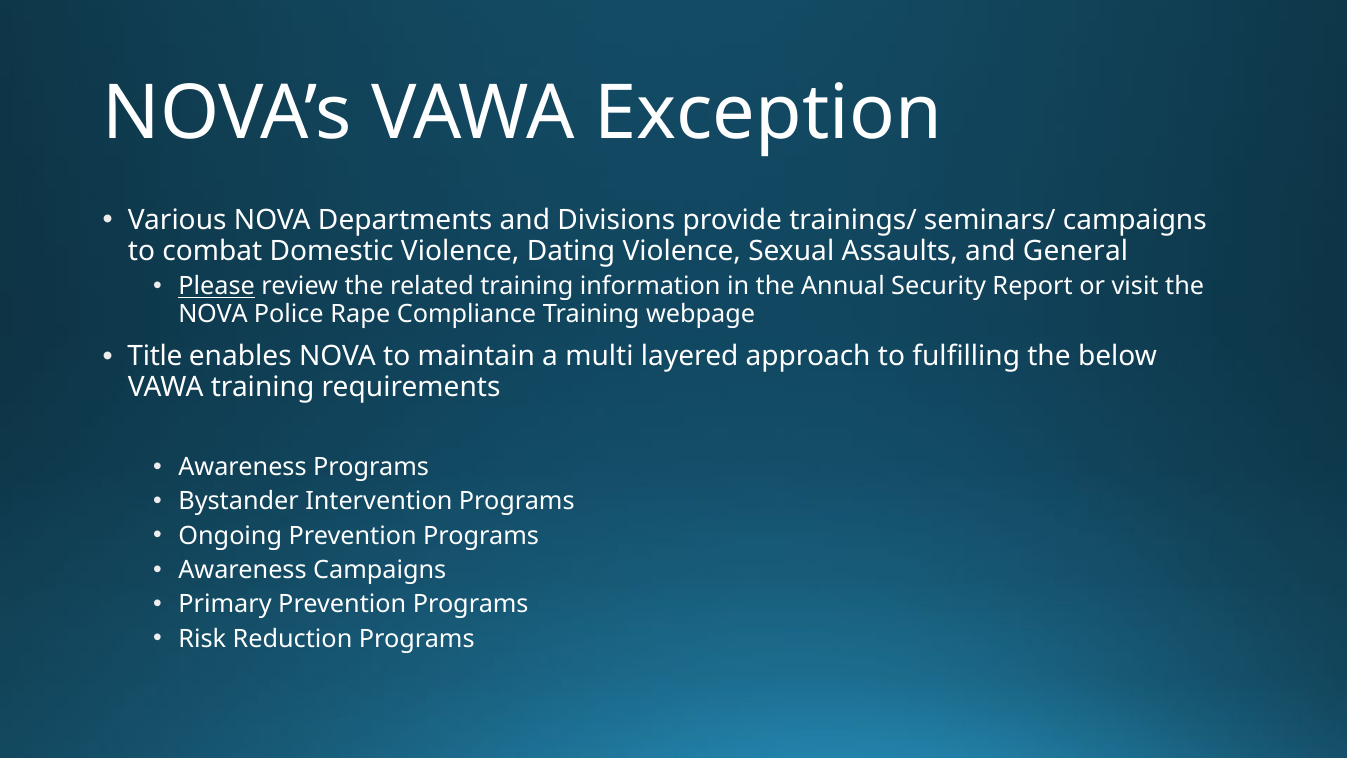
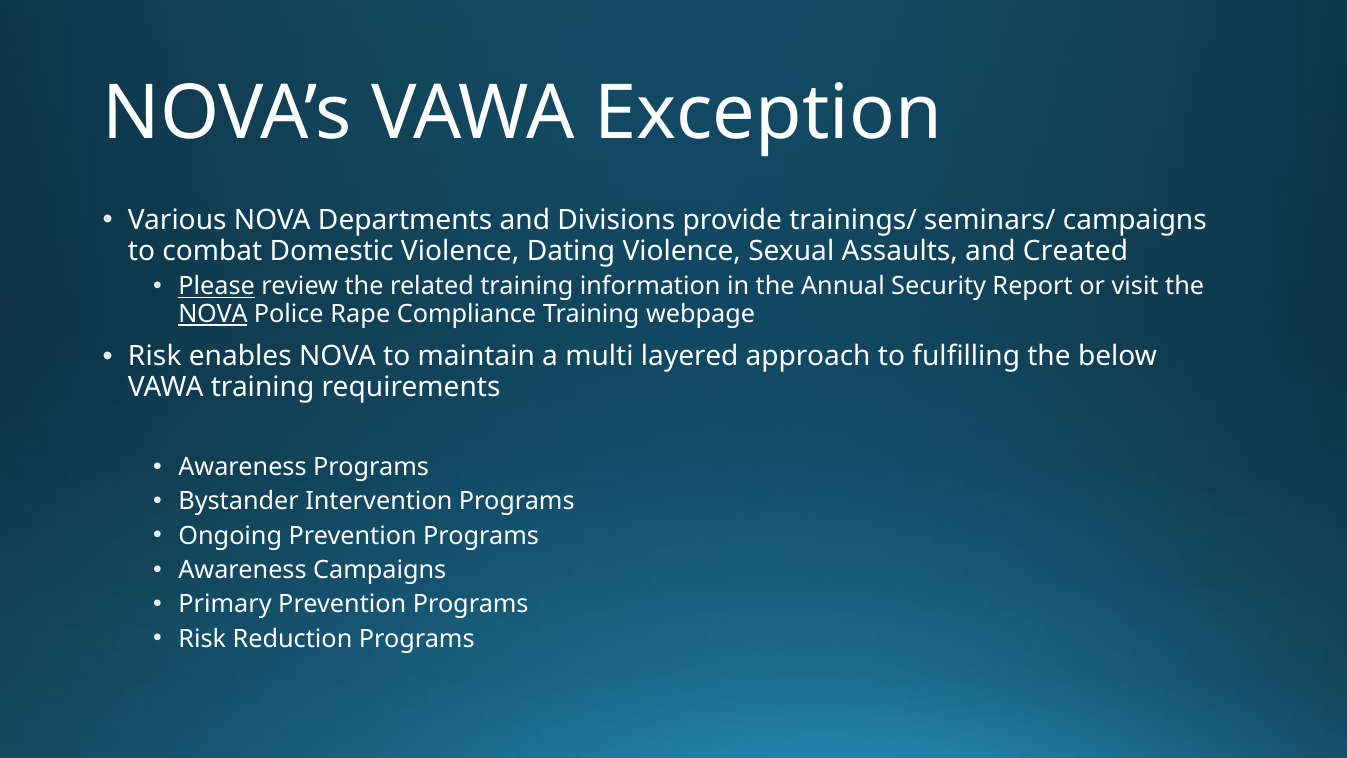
General: General -> Created (1076, 251)
NOVA underline: none -> present (213, 314)
Title: Title -> Risk (155, 357)
